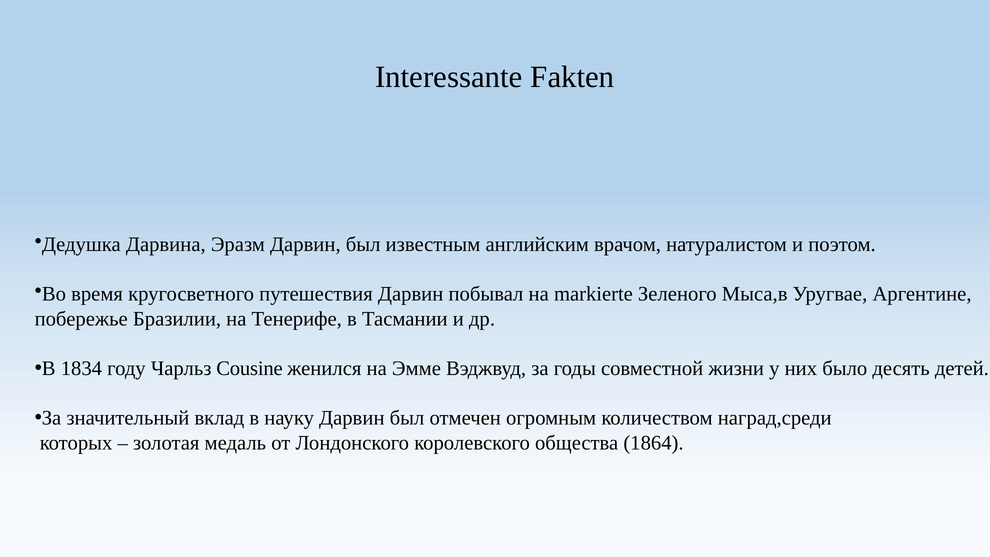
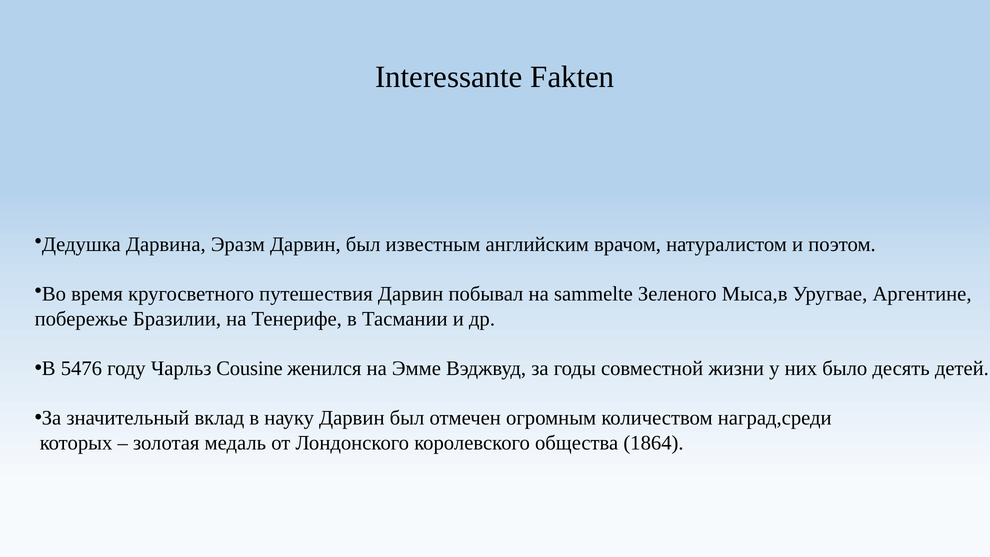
markierte: markierte -> sammelte (593, 294)
1834: 1834 -> 5476 (81, 368)
